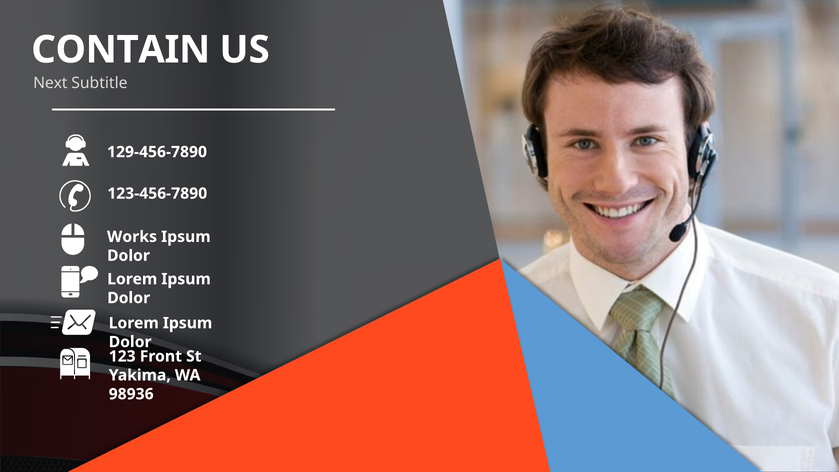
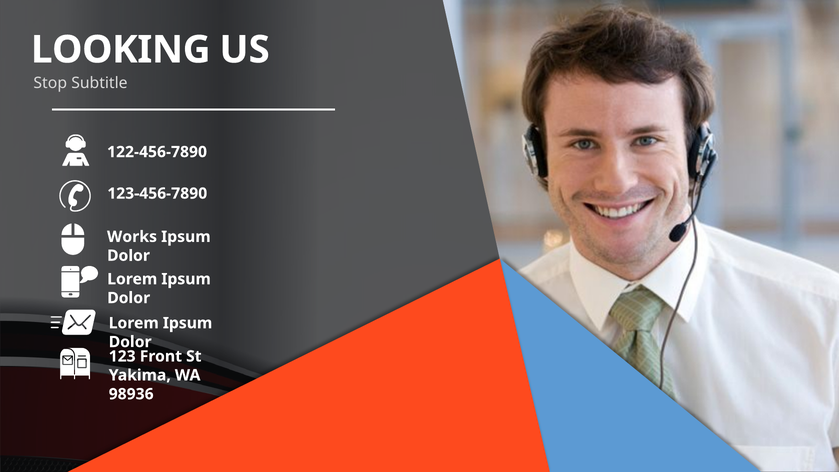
CONTAIN: CONTAIN -> LOOKING (121, 50)
Next: Next -> Stop (50, 83)
129-456-7890: 129-456-7890 -> 122-456-7890 (157, 152)
